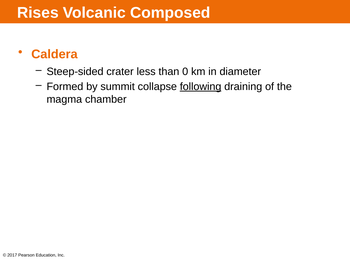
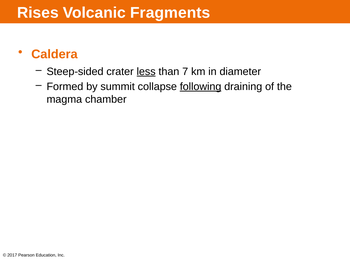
Composed: Composed -> Fragments (170, 13)
less underline: none -> present (146, 72)
0: 0 -> 7 (185, 72)
